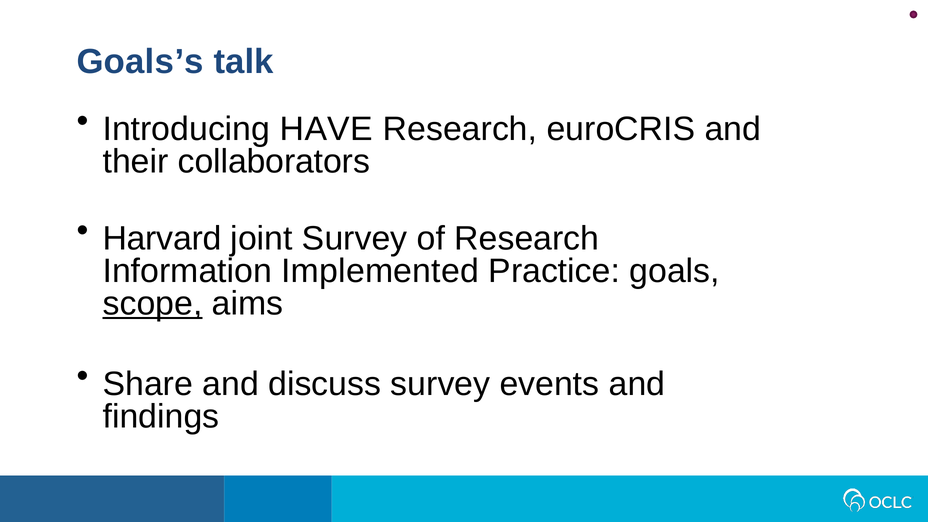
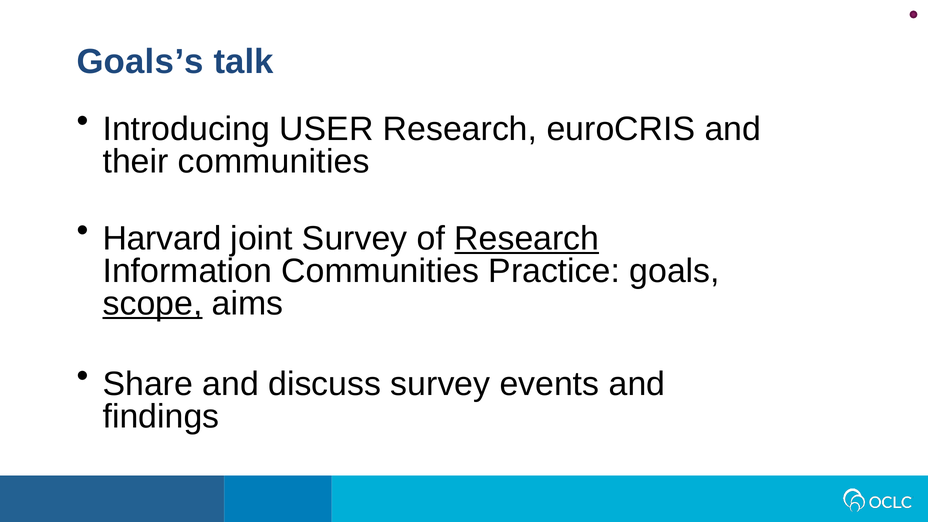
HAVE: HAVE -> USER (326, 129)
their collaborators: collaborators -> communities (274, 162)
Research underline: none -> present (527, 239)
Information Implemented: Implemented -> Communities (380, 271)
